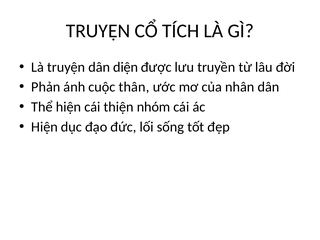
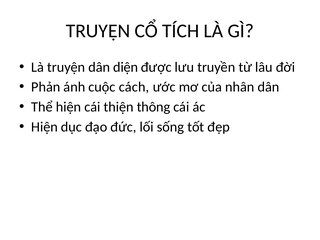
thân: thân -> cách (134, 87)
nhóm: nhóm -> thông (154, 107)
